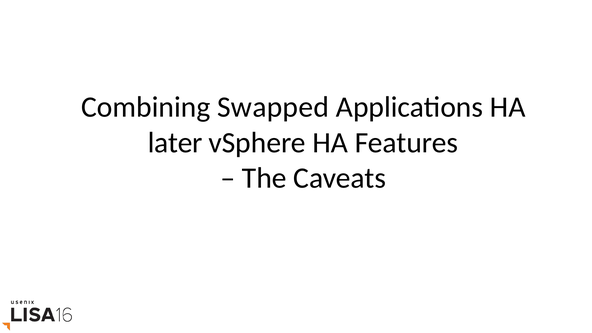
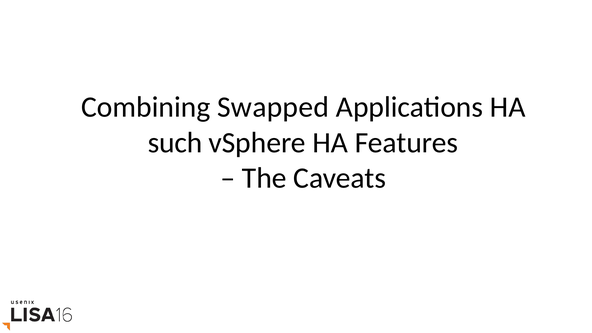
later: later -> such (175, 143)
